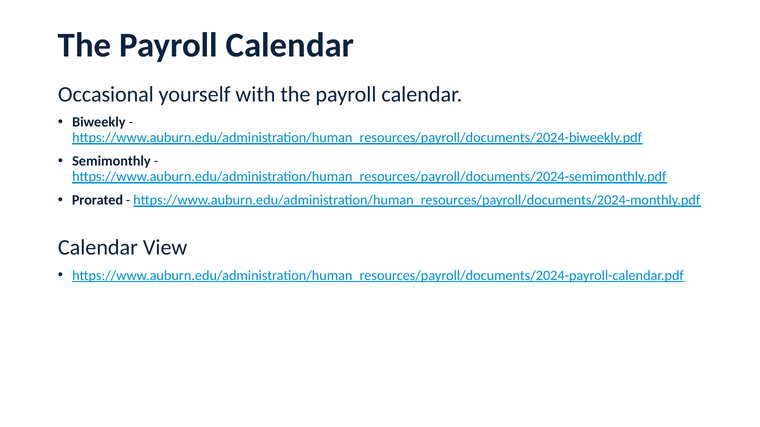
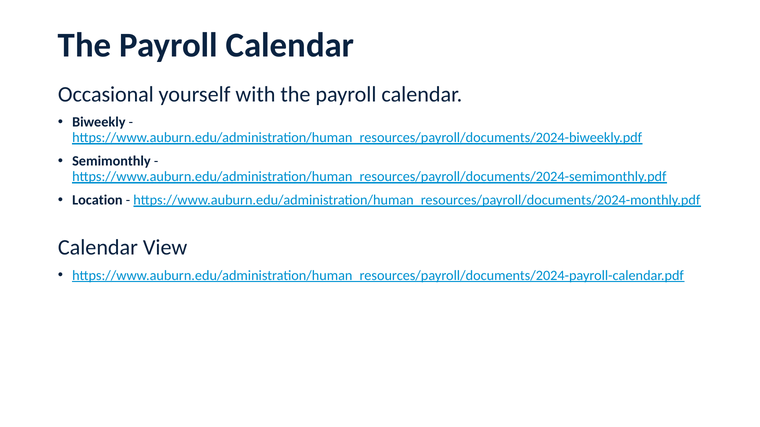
Prorated: Prorated -> Location (97, 200)
